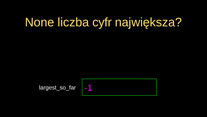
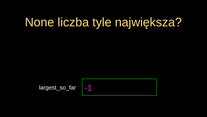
cyfr: cyfr -> tyle (102, 22)
